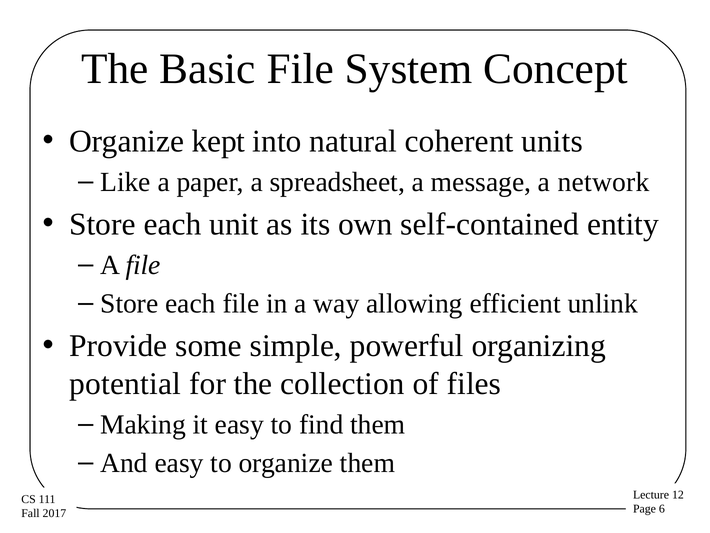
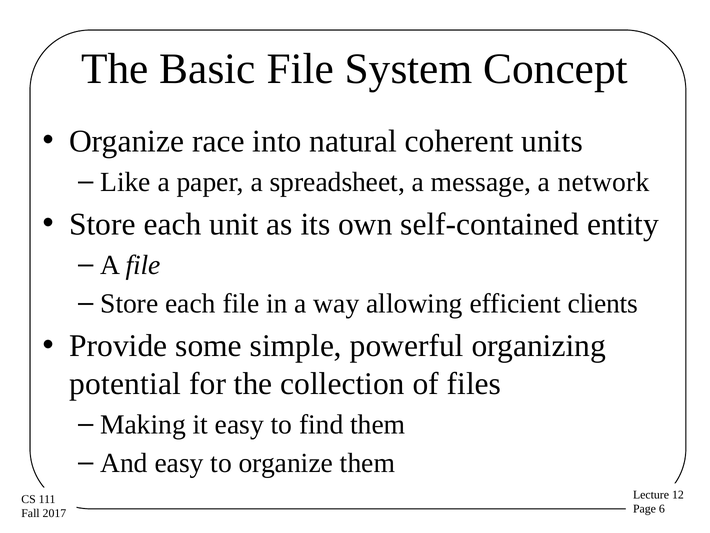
kept: kept -> race (218, 141)
unlink: unlink -> clients (603, 303)
